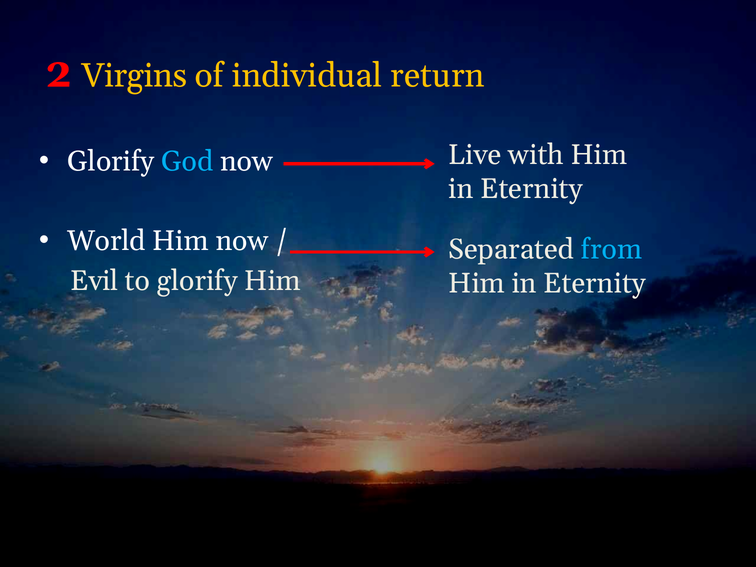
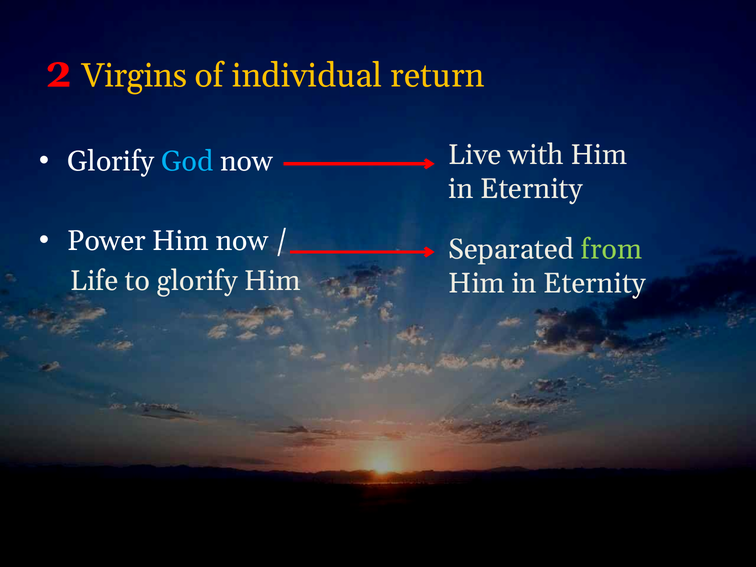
World: World -> Power (107, 241)
from colour: light blue -> light green (611, 249)
Evil: Evil -> Life (94, 281)
